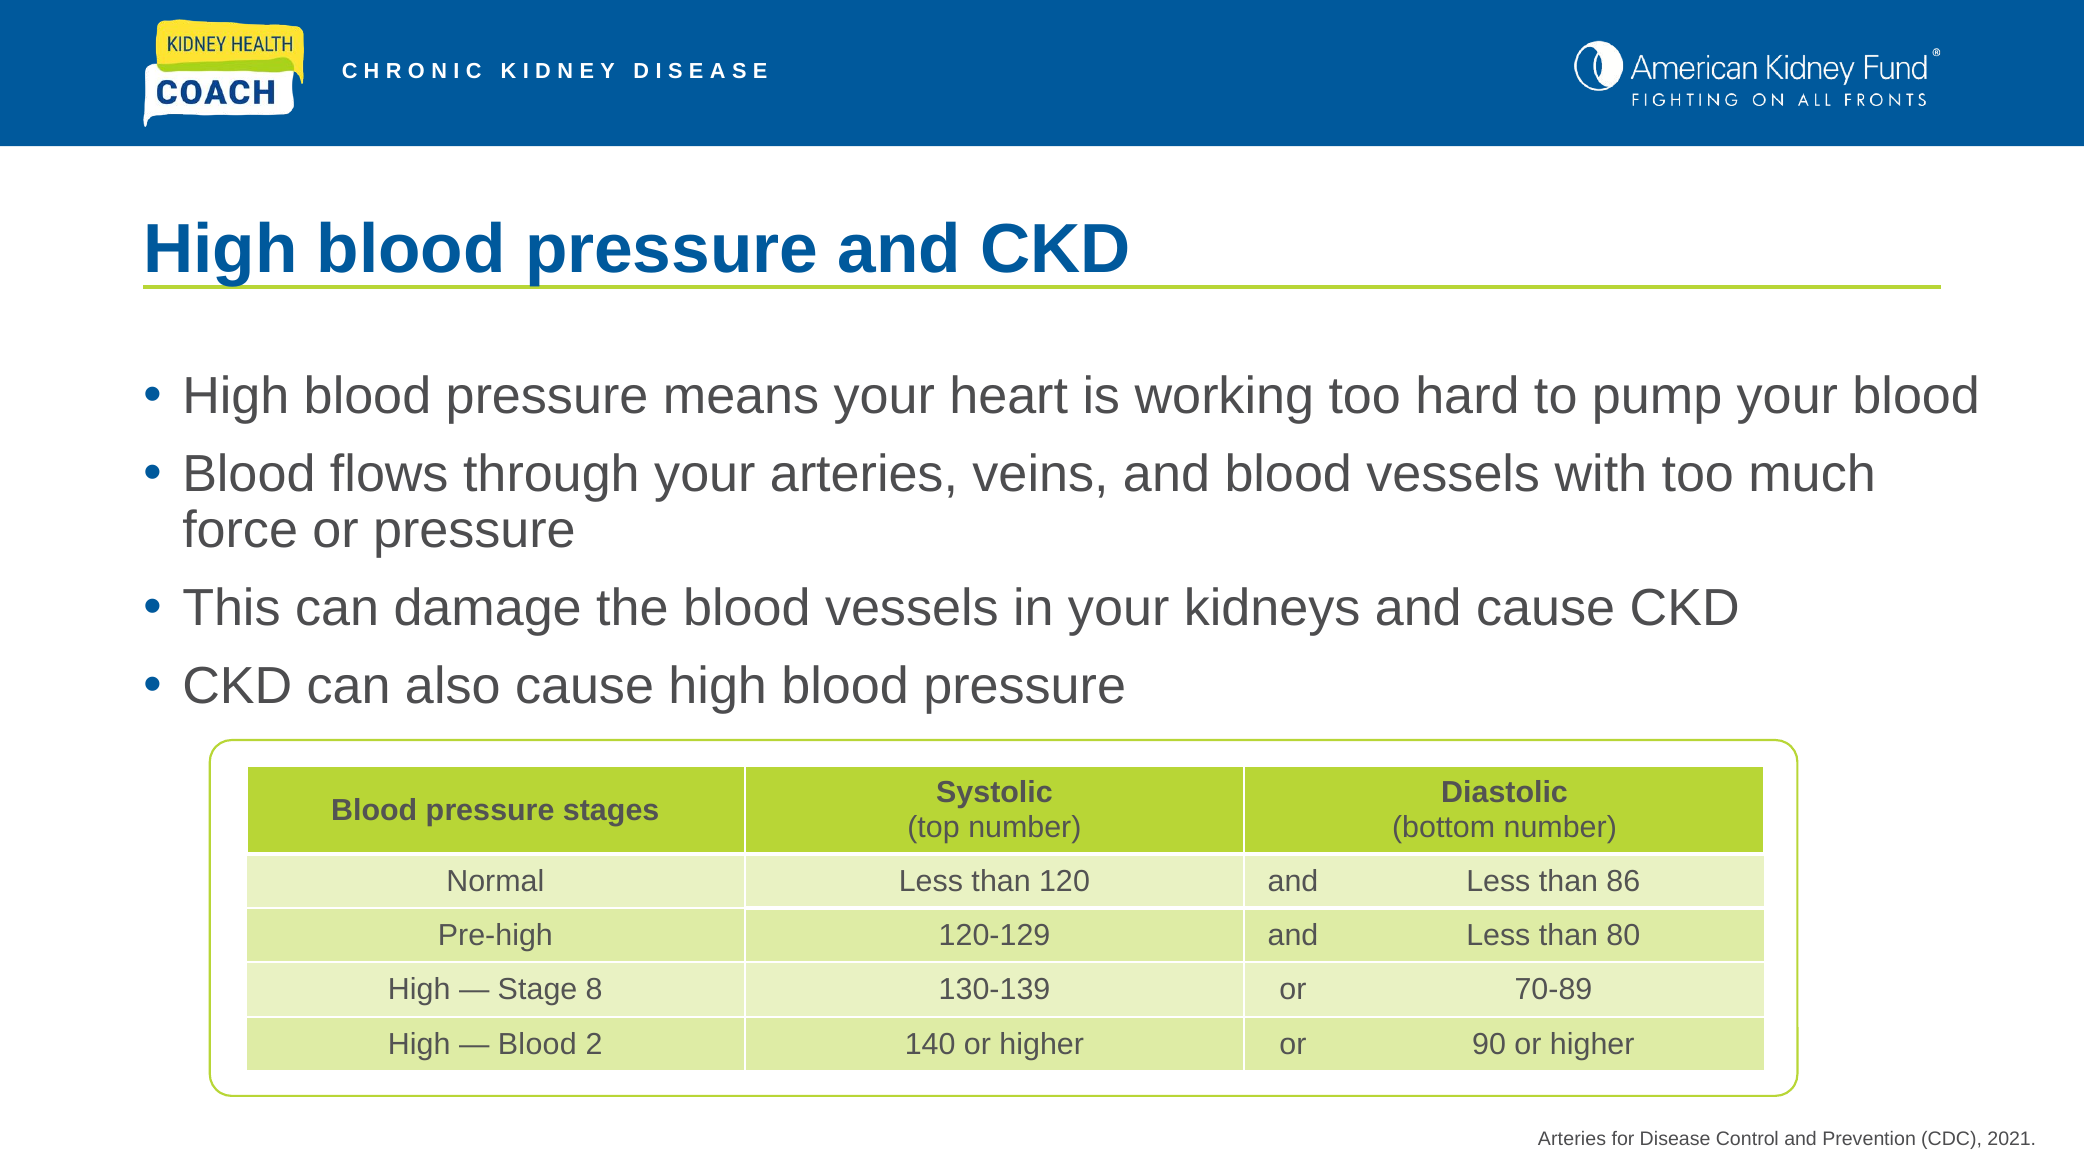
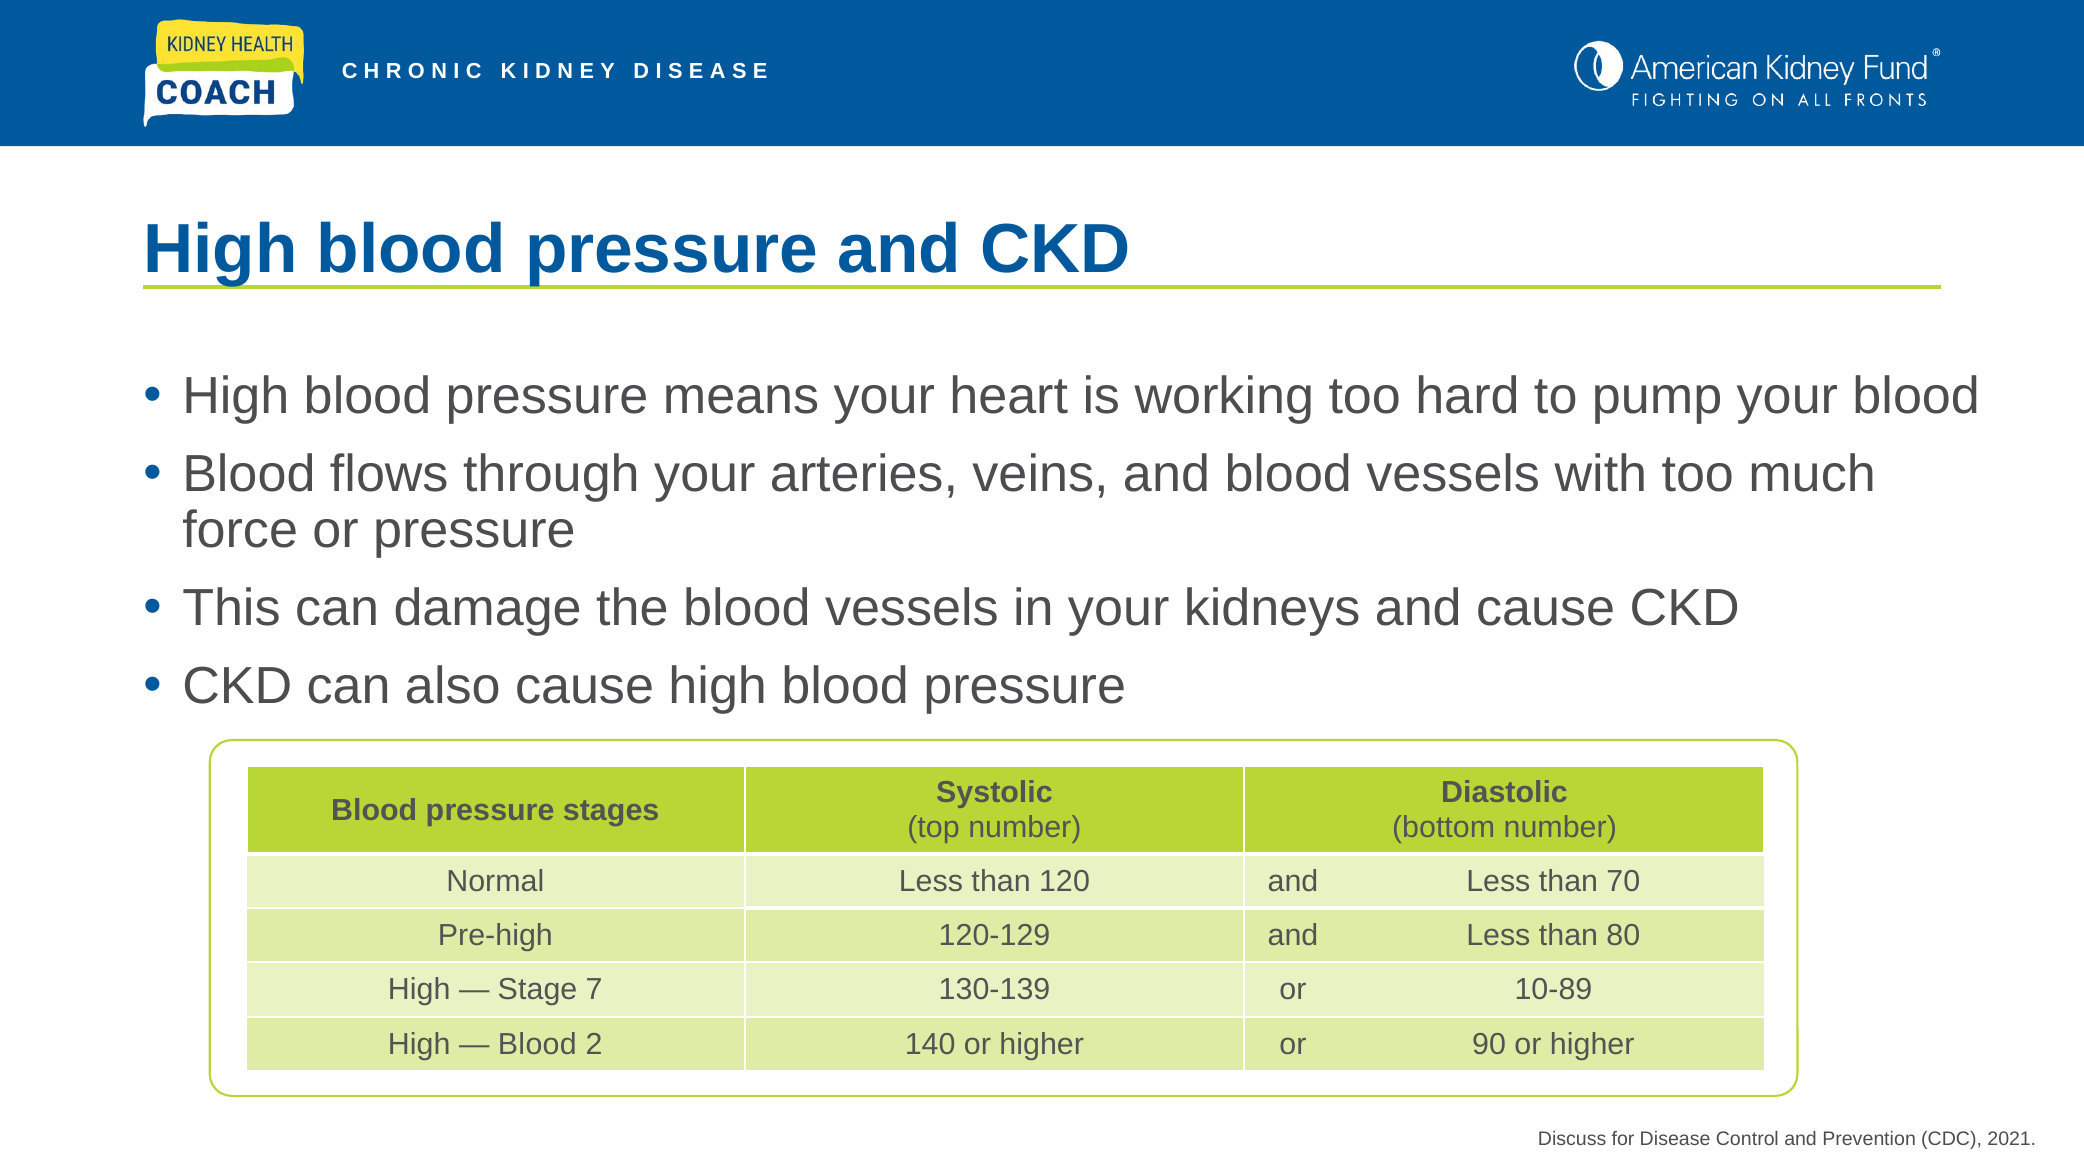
86: 86 -> 70 (1623, 882)
8: 8 -> 7 (594, 990)
70-89: 70-89 -> 10-89 (1553, 990)
Arteries: Arteries -> Discuss (1572, 1140)
